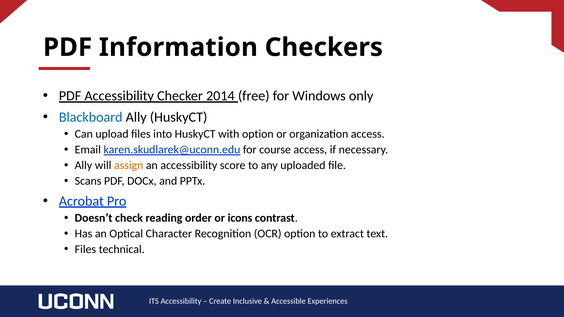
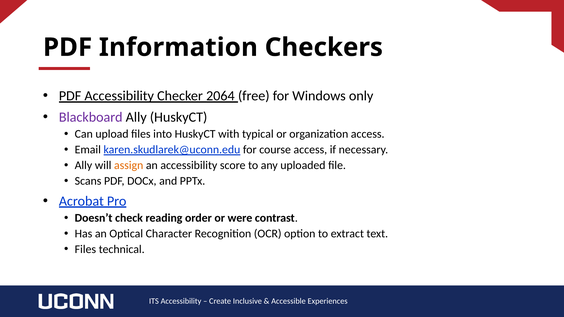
2014: 2014 -> 2064 (220, 96)
Blackboard colour: blue -> purple (91, 117)
with option: option -> typical (258, 134)
icons: icons -> were (240, 218)
